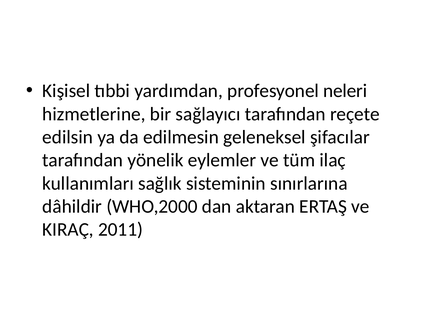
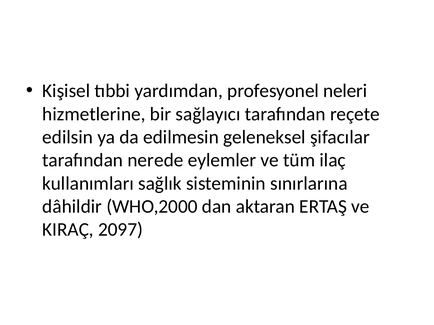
yönelik: yönelik -> nerede (155, 161)
2011: 2011 -> 2097 (121, 230)
